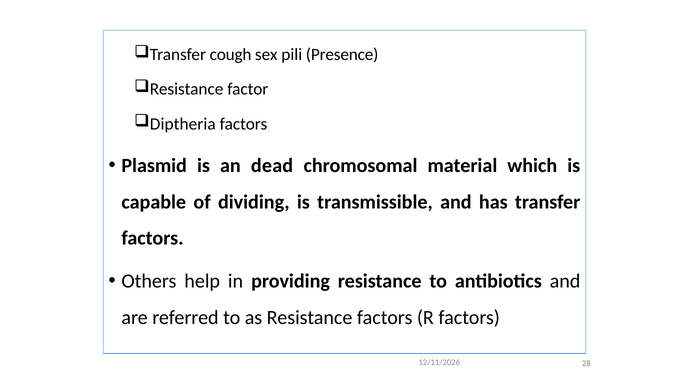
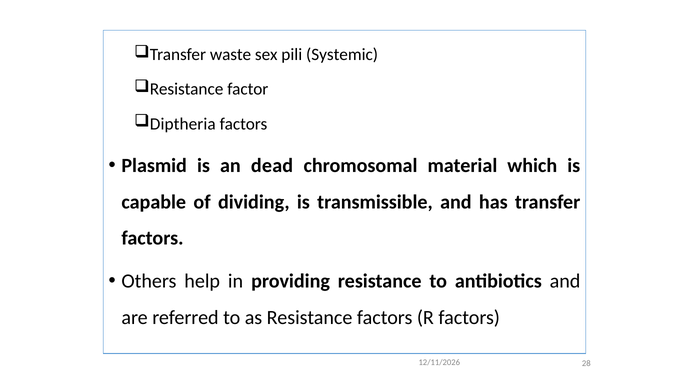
cough: cough -> waste (231, 55)
Presence: Presence -> Systemic (342, 55)
